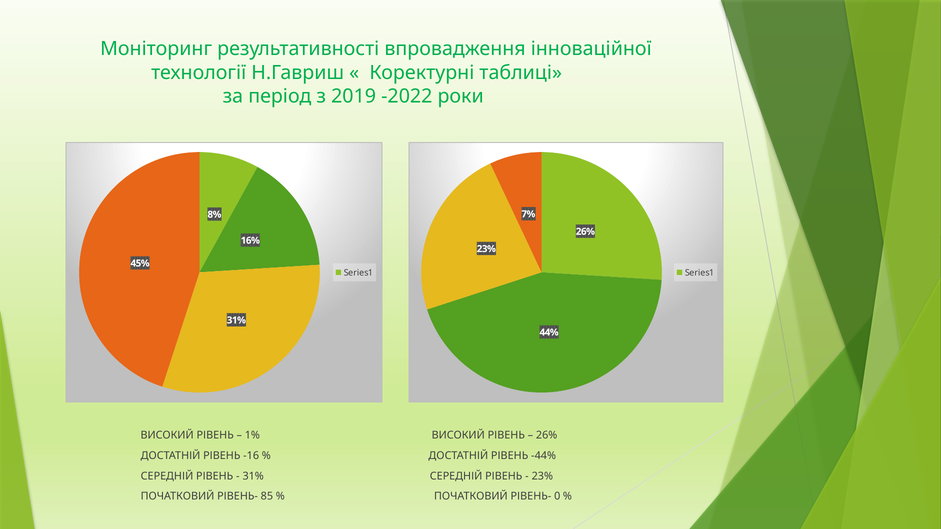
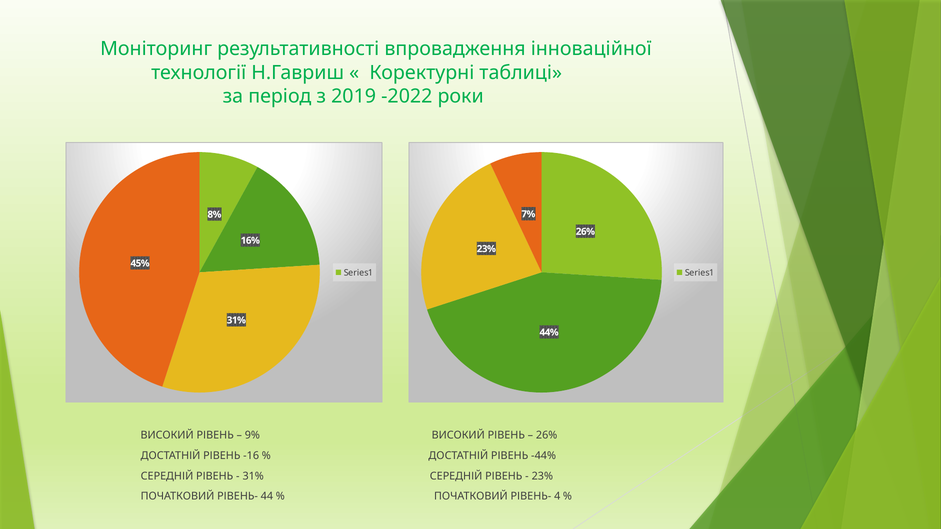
1%: 1% -> 9% (252, 435)
85: 85 -> 44 (267, 497)
0: 0 -> 4 (557, 497)
